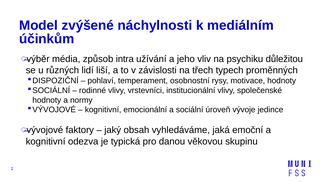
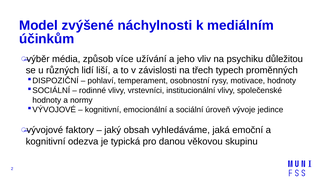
intra: intra -> více (125, 59)
